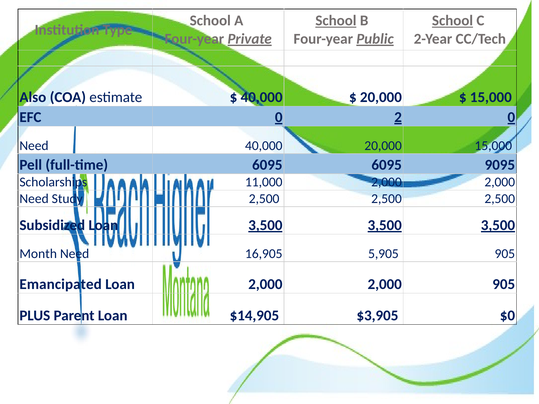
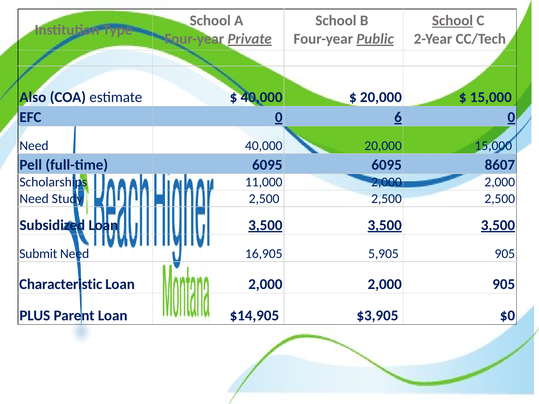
School underline: present -> none (336, 21)
2: 2 -> 6 (398, 117)
9095: 9095 -> 8607 (500, 165)
Month: Month -> Submit (38, 254)
Emancipated: Emancipated -> Characteristic (61, 284)
